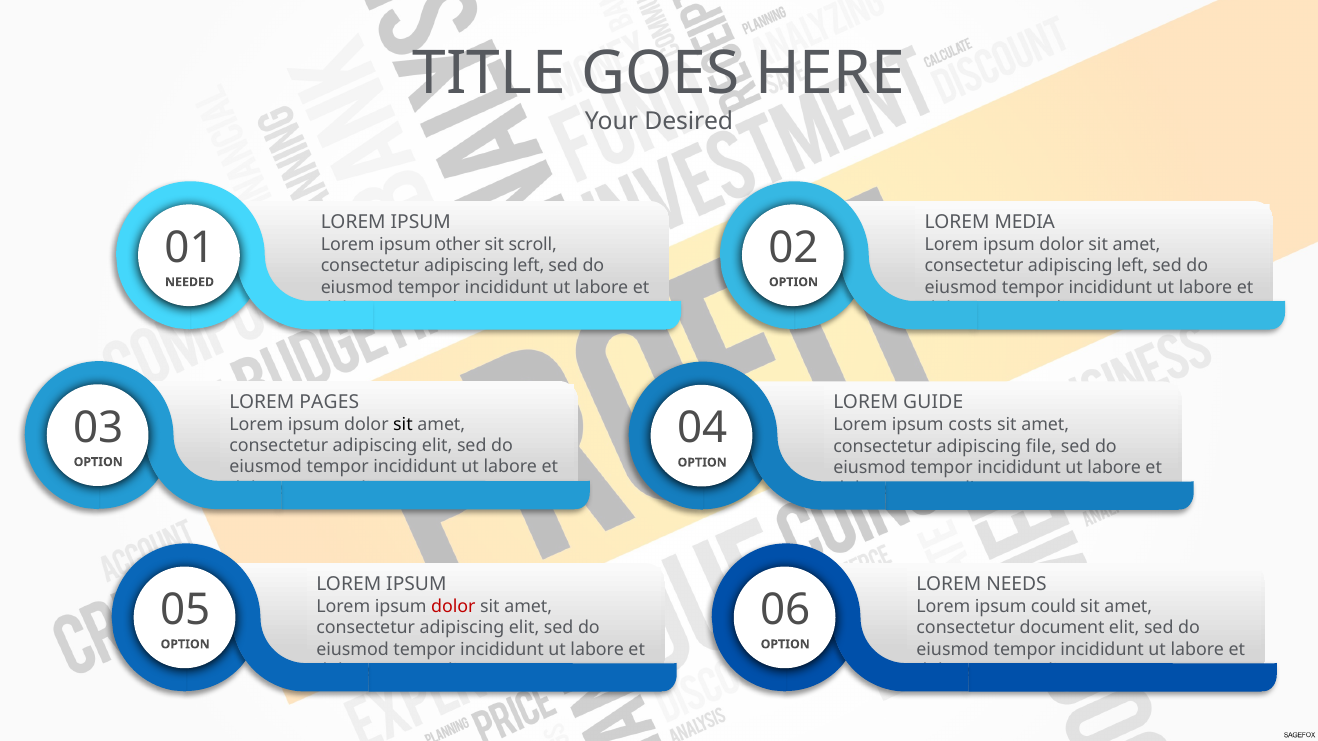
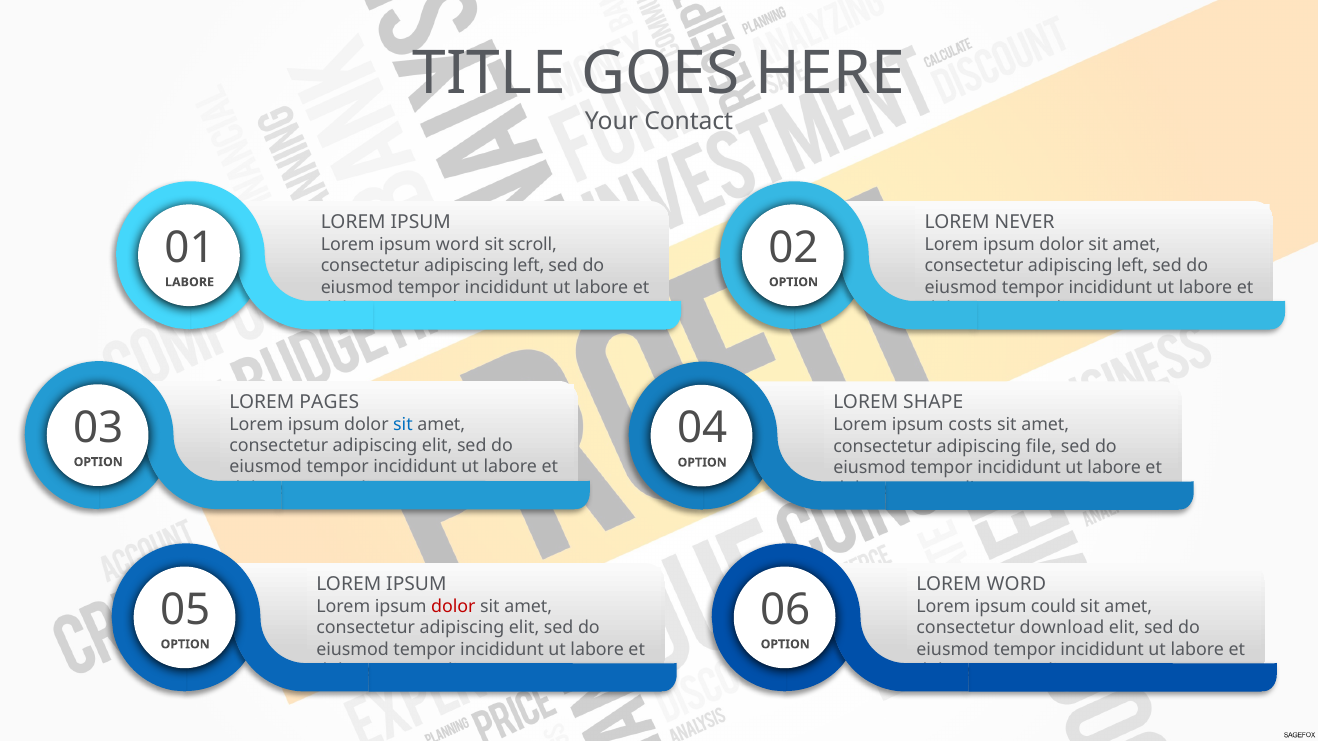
Desired: Desired -> Contact (689, 122)
MEDIA: MEDIA -> NEVER (1025, 222)
ipsum other: other -> word (458, 244)
NEEDED: NEEDED -> LABORE (190, 282)
GUIDE: GUIDE -> SHAPE (933, 403)
sit colour: black -> blue (403, 424)
NEEDS: NEEDS -> WORD (1016, 585)
document: document -> download (1062, 628)
